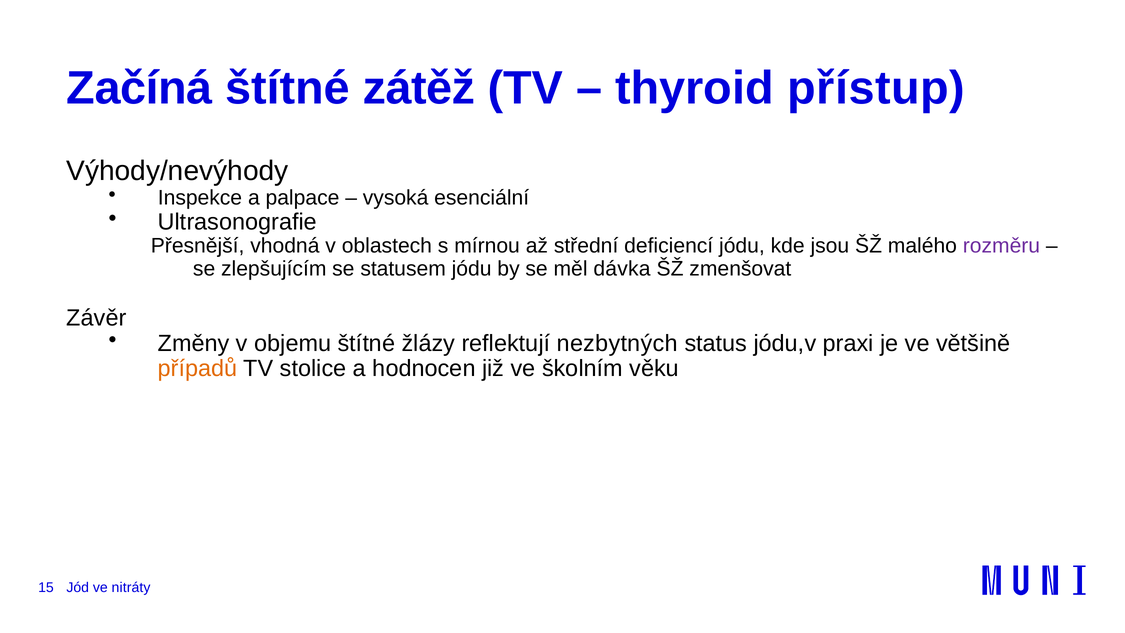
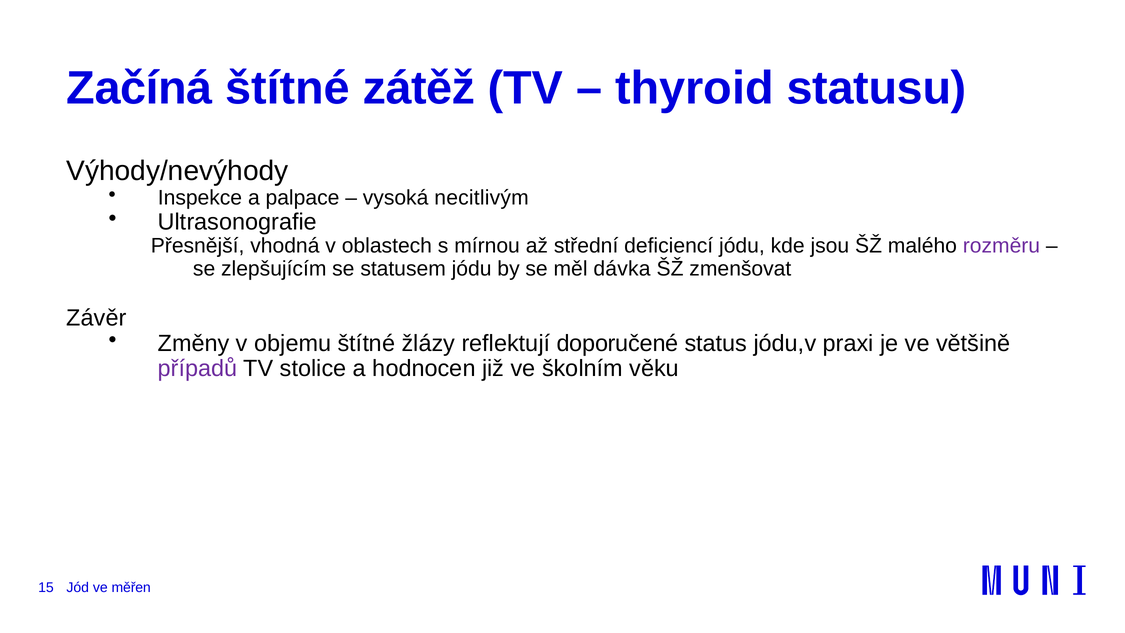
přístup: přístup -> statusu (877, 88)
esenciální: esenciální -> necitlivým (482, 198)
nezbytných: nezbytných -> doporučené (618, 343)
případů colour: orange -> purple (198, 369)
nitráty: nitráty -> měřen (131, 587)
